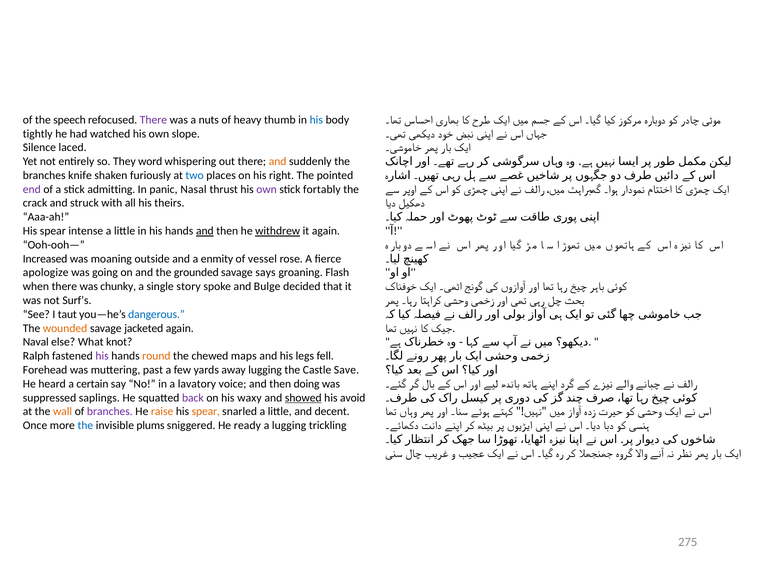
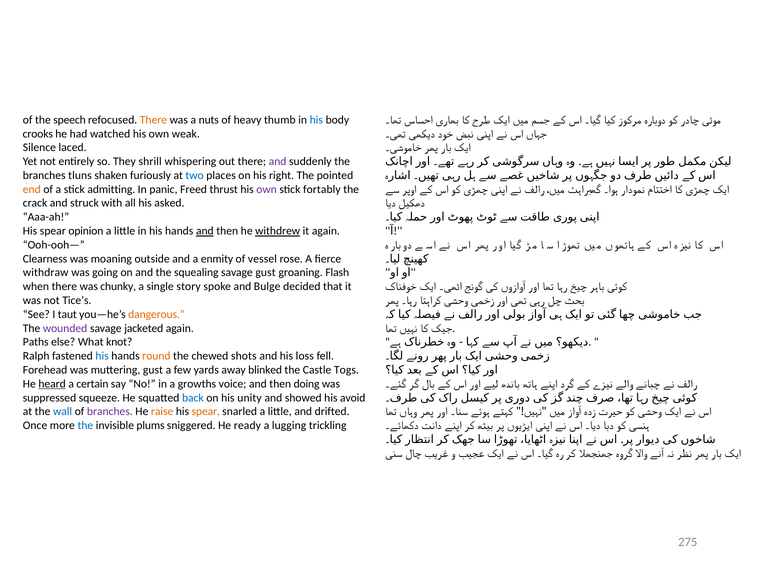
There colour: purple -> orange (153, 120)
tightly: tightly -> crooks (38, 134)
slope: slope -> weak (186, 134)
word: word -> shrill (150, 161)
and colour: orange -> purple (278, 161)
knife: knife -> tluns (80, 175)
end colour: purple -> orange (32, 189)
Nasal: Nasal -> Freed (194, 189)
theirs: theirs -> asked (169, 203)
intense: intense -> opinion (86, 231)
Increased: Increased -> Clearness (45, 259)
apologize: apologize -> withdraw (46, 273)
grounded: grounded -> squealing (196, 273)
savage says: says -> gust (266, 273)
Surf’s: Surf’s -> Tice’s (77, 300)
dangerous colour: blue -> orange (156, 314)
wounded colour: orange -> purple (65, 328)
Naval: Naval -> Paths (36, 342)
his colour: purple -> blue (102, 356)
maps: maps -> shots (244, 356)
legs: legs -> loss (305, 356)
muttering past: past -> gust (153, 370)
away lugging: lugging -> blinked (265, 370)
Save: Save -> Togs (346, 370)
heard underline: none -> present (52, 384)
lavatory: lavatory -> growths (197, 384)
saplings: saplings -> squeeze (99, 398)
back colour: purple -> blue (193, 398)
waxy: waxy -> unity (249, 398)
showed underline: present -> none (303, 398)
wall colour: orange -> blue (63, 411)
decent: decent -> drifted (332, 411)
